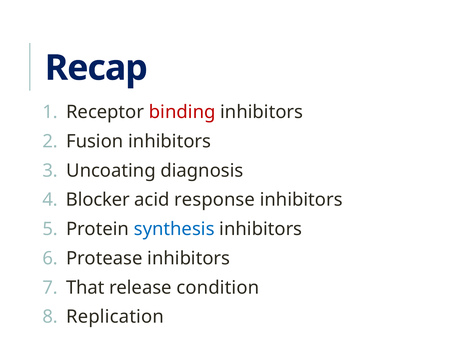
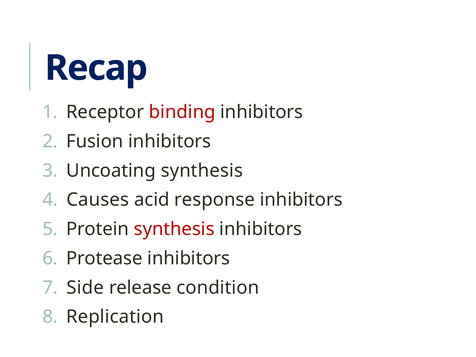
Uncoating diagnosis: diagnosis -> synthesis (202, 171)
Blocker: Blocker -> Causes (98, 200)
synthesis colour: blue -> red (174, 229)
That: That -> Side (85, 288)
